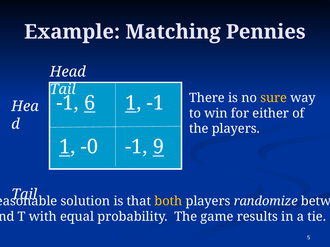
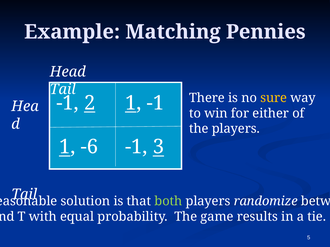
6: 6 -> 2 (90, 103)
-0: -0 -> -6 (89, 147)
9: 9 -> 3 (158, 147)
both colour: yellow -> light green (168, 202)
